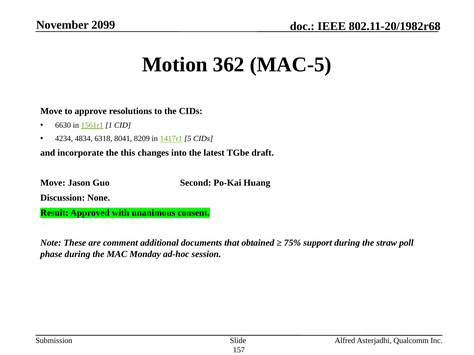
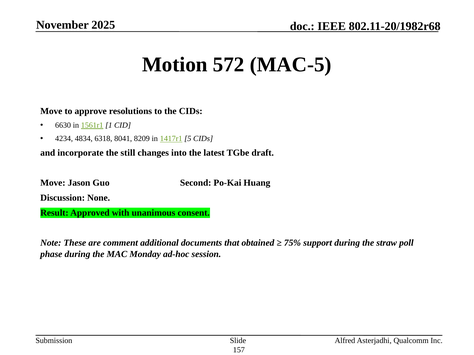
2099: 2099 -> 2025 (103, 25)
362: 362 -> 572 (229, 65)
this: this -> still (128, 153)
